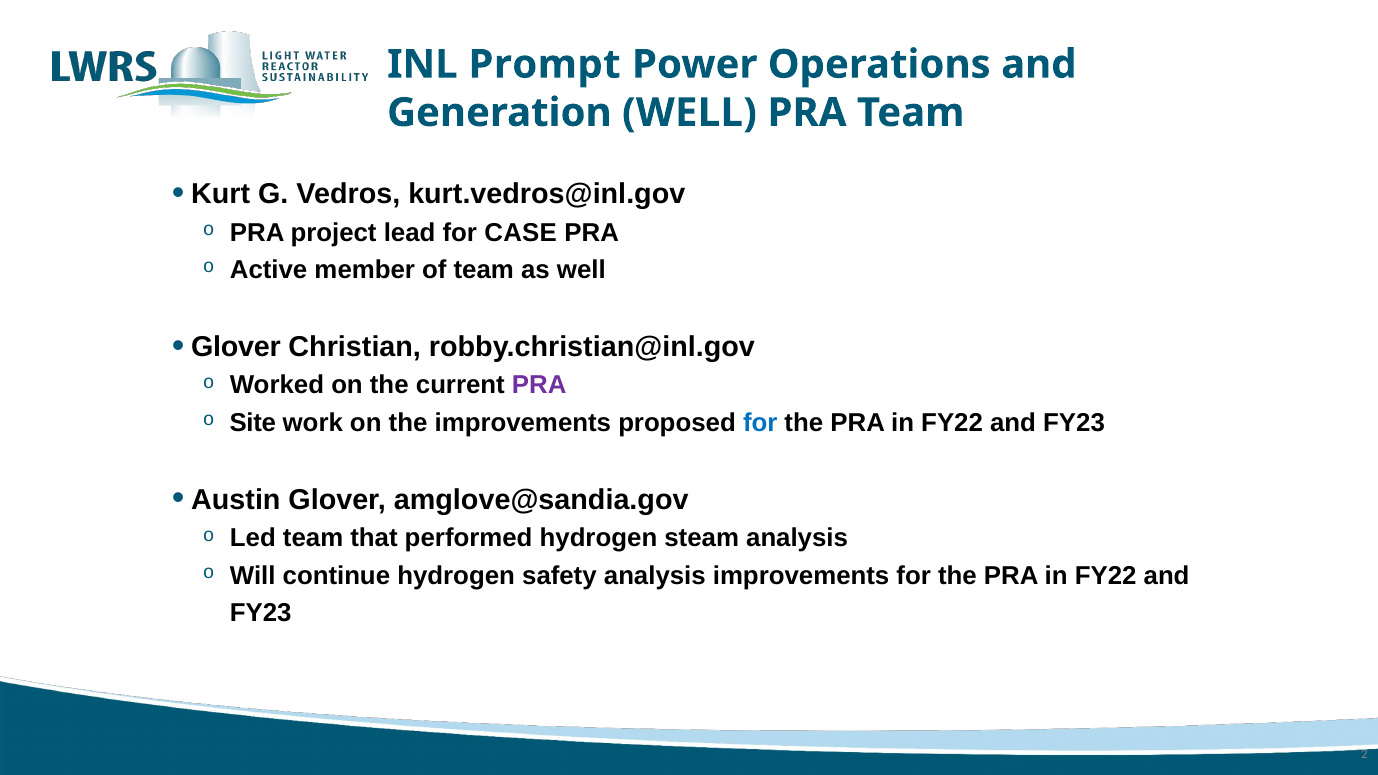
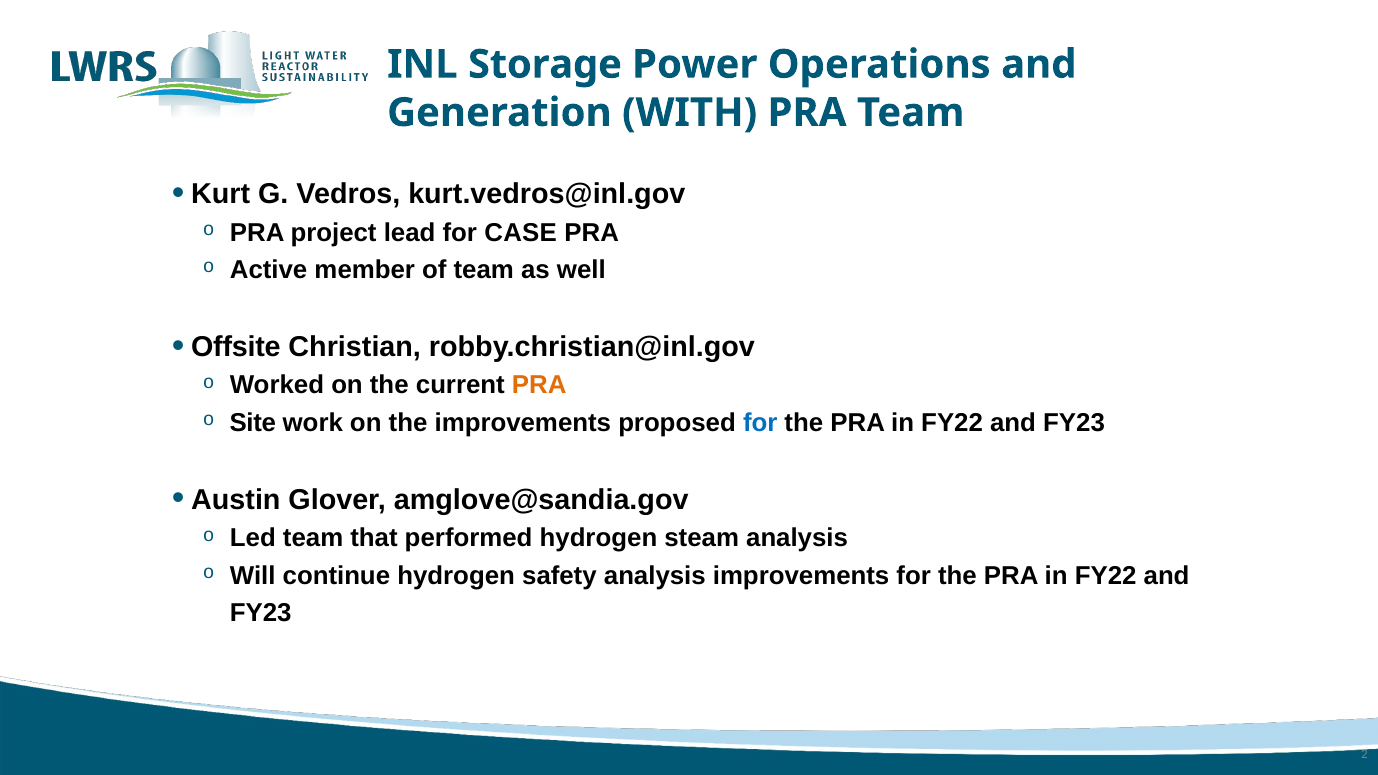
Prompt: Prompt -> Storage (545, 64)
Generation WELL: WELL -> WITH (690, 113)
Glover: Glover -> Offsite (236, 347)
PRA colour: purple -> orange (539, 385)
